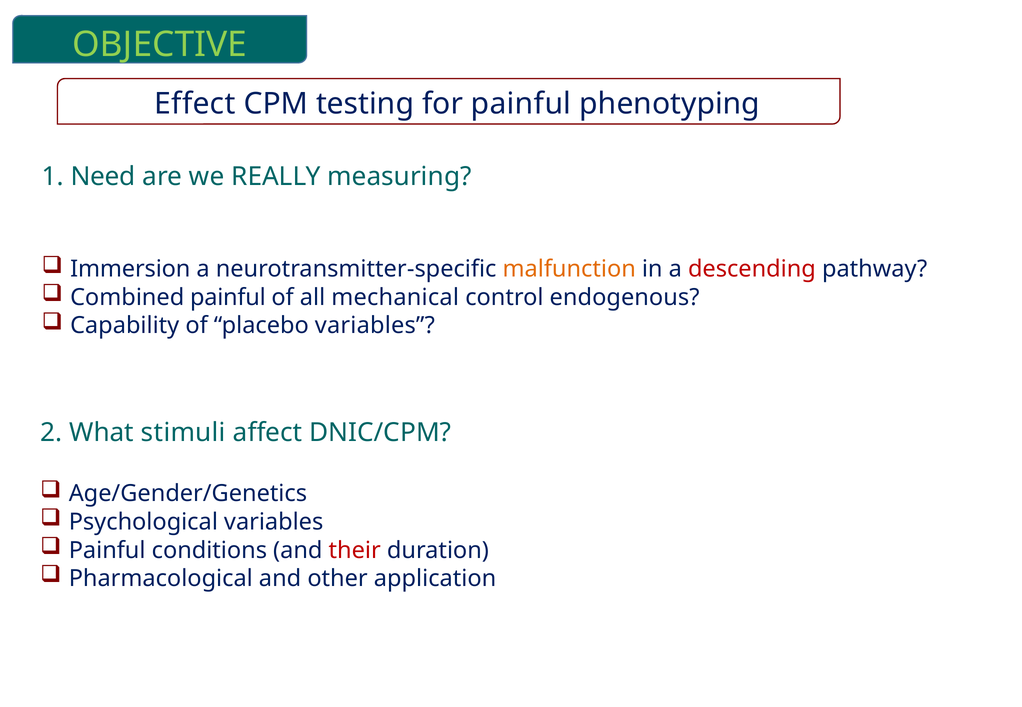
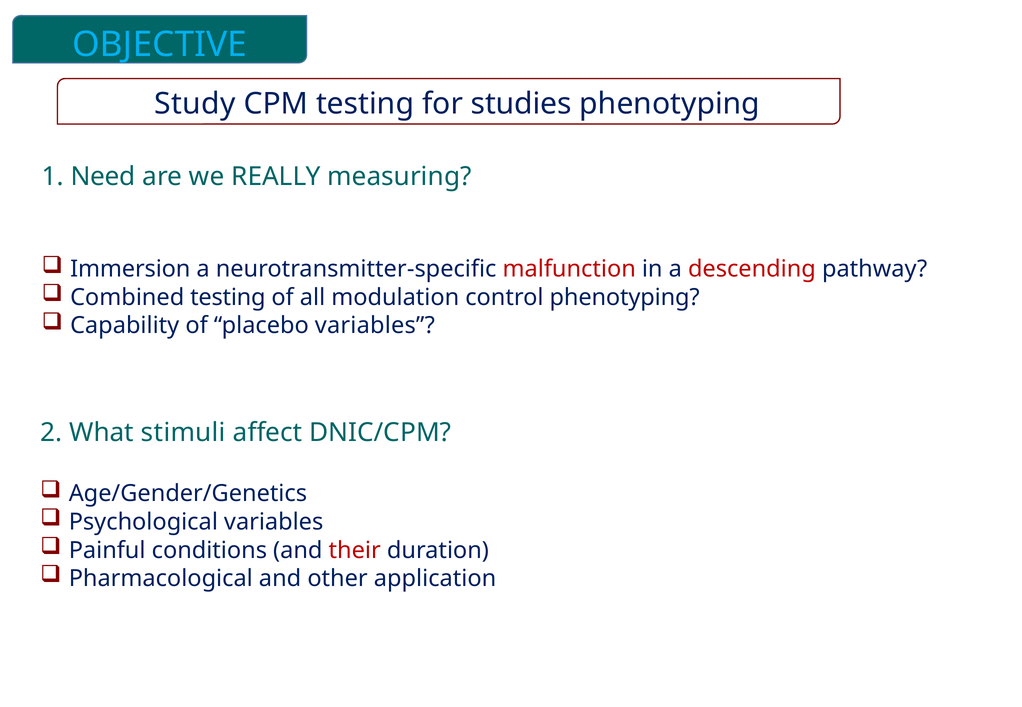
OBJECTIVE colour: light green -> light blue (160, 45)
Effect: Effect -> Study (195, 104)
for painful: painful -> studies (521, 104)
malfunction colour: orange -> red (569, 269)
Combined painful: painful -> testing (228, 298)
mechanical: mechanical -> modulation (395, 298)
control endogenous: endogenous -> phenotyping (625, 298)
